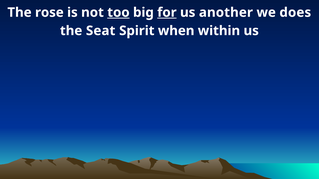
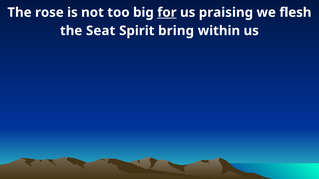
too underline: present -> none (118, 12)
another: another -> praising (226, 12)
does: does -> flesh (295, 12)
when: when -> bring (176, 31)
